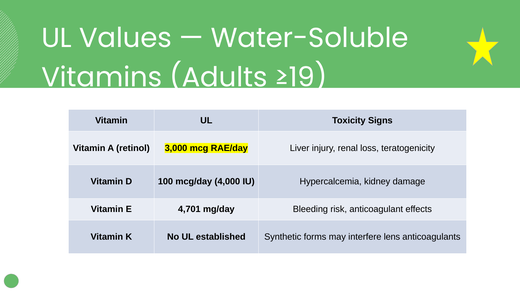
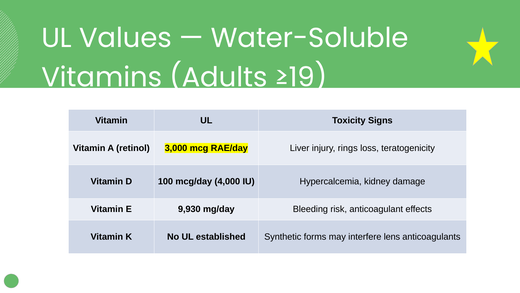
renal: renal -> rings (348, 148)
4,701: 4,701 -> 9,930 (189, 209)
